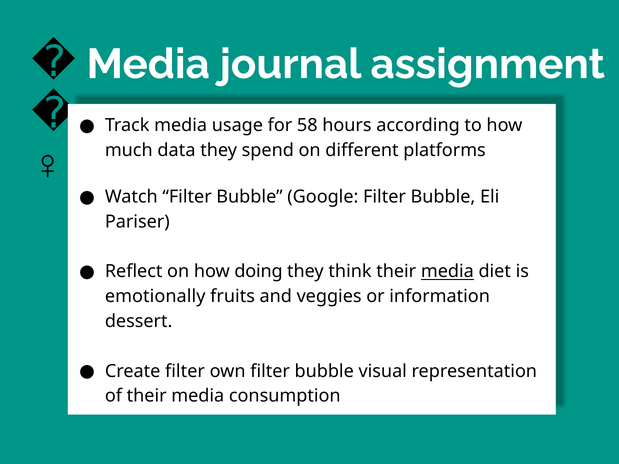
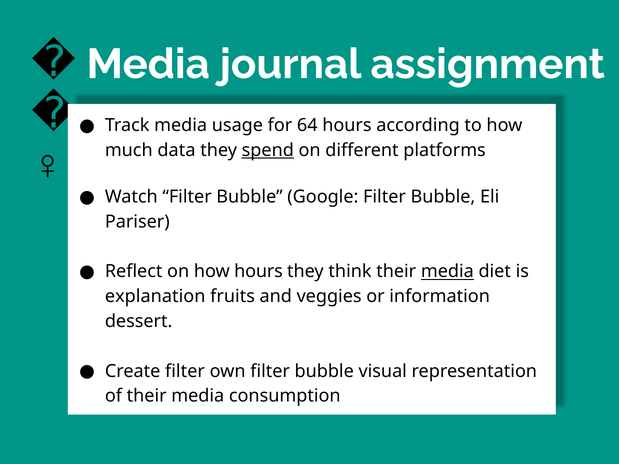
58: 58 -> 64 (307, 125)
spend underline: none -> present (268, 150)
how doing: doing -> hours (259, 272)
emotionally: emotionally -> explanation (155, 297)
